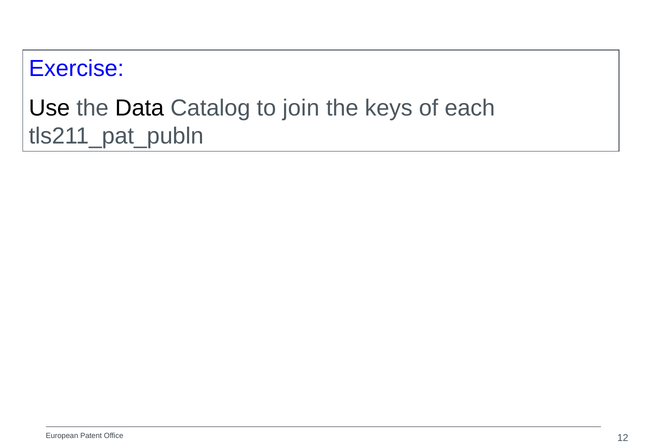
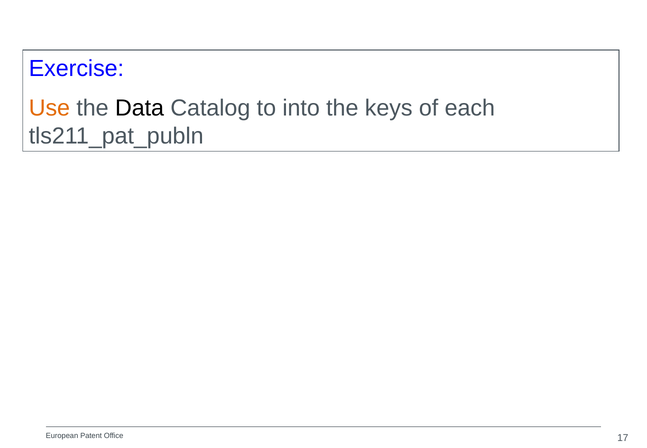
Use colour: black -> orange (49, 108)
join: join -> into (301, 108)
12: 12 -> 17 (623, 438)
